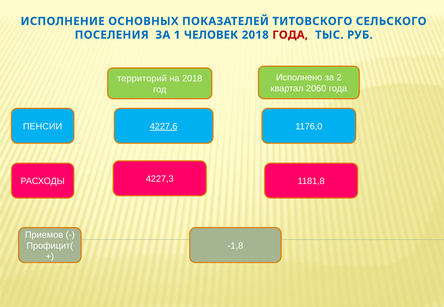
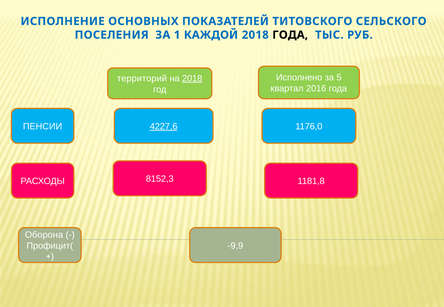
ЧЕЛОВЕК: ЧЕЛОВЕК -> КАЖДОЙ (211, 35)
ГОДА colour: red -> black (290, 35)
2: 2 -> 5 (339, 78)
2018 underline: none -> present (192, 79)
2060: 2060 -> 2016 (316, 89)
4227,3: 4227,3 -> 8152,3 (160, 179)
Приемов: Приемов -> Оборона (44, 235)
-1,8: -1,8 -> -9,9 (235, 246)
